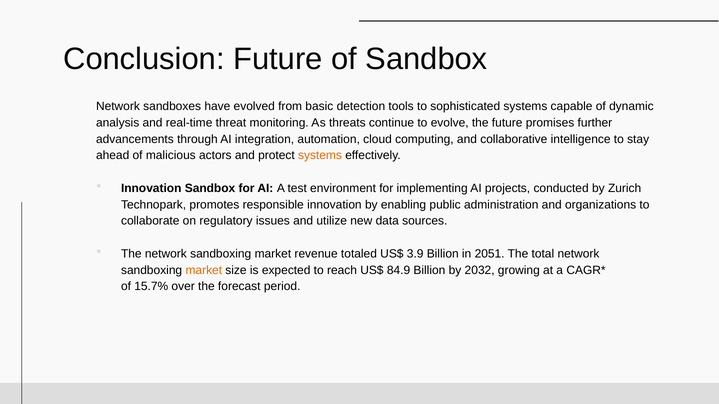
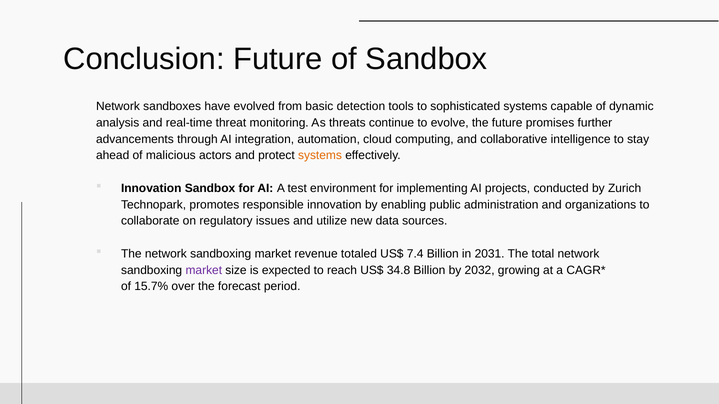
3.9: 3.9 -> 7.4 (415, 254)
2051: 2051 -> 2031 (490, 254)
market colour: orange -> purple (204, 270)
84.9: 84.9 -> 34.8 (399, 270)
